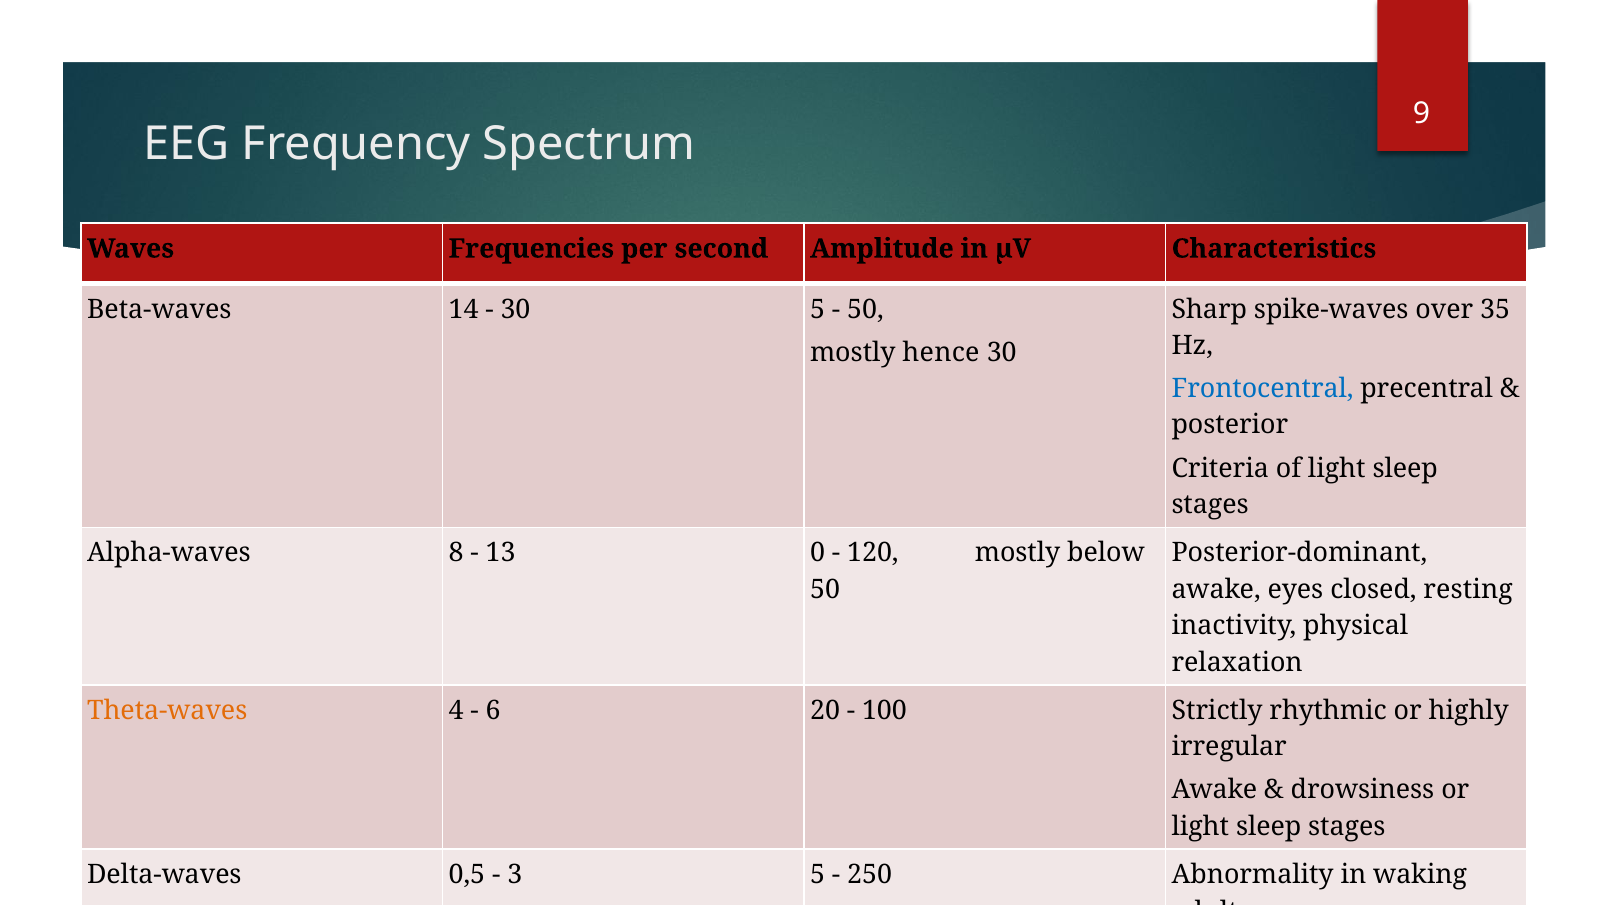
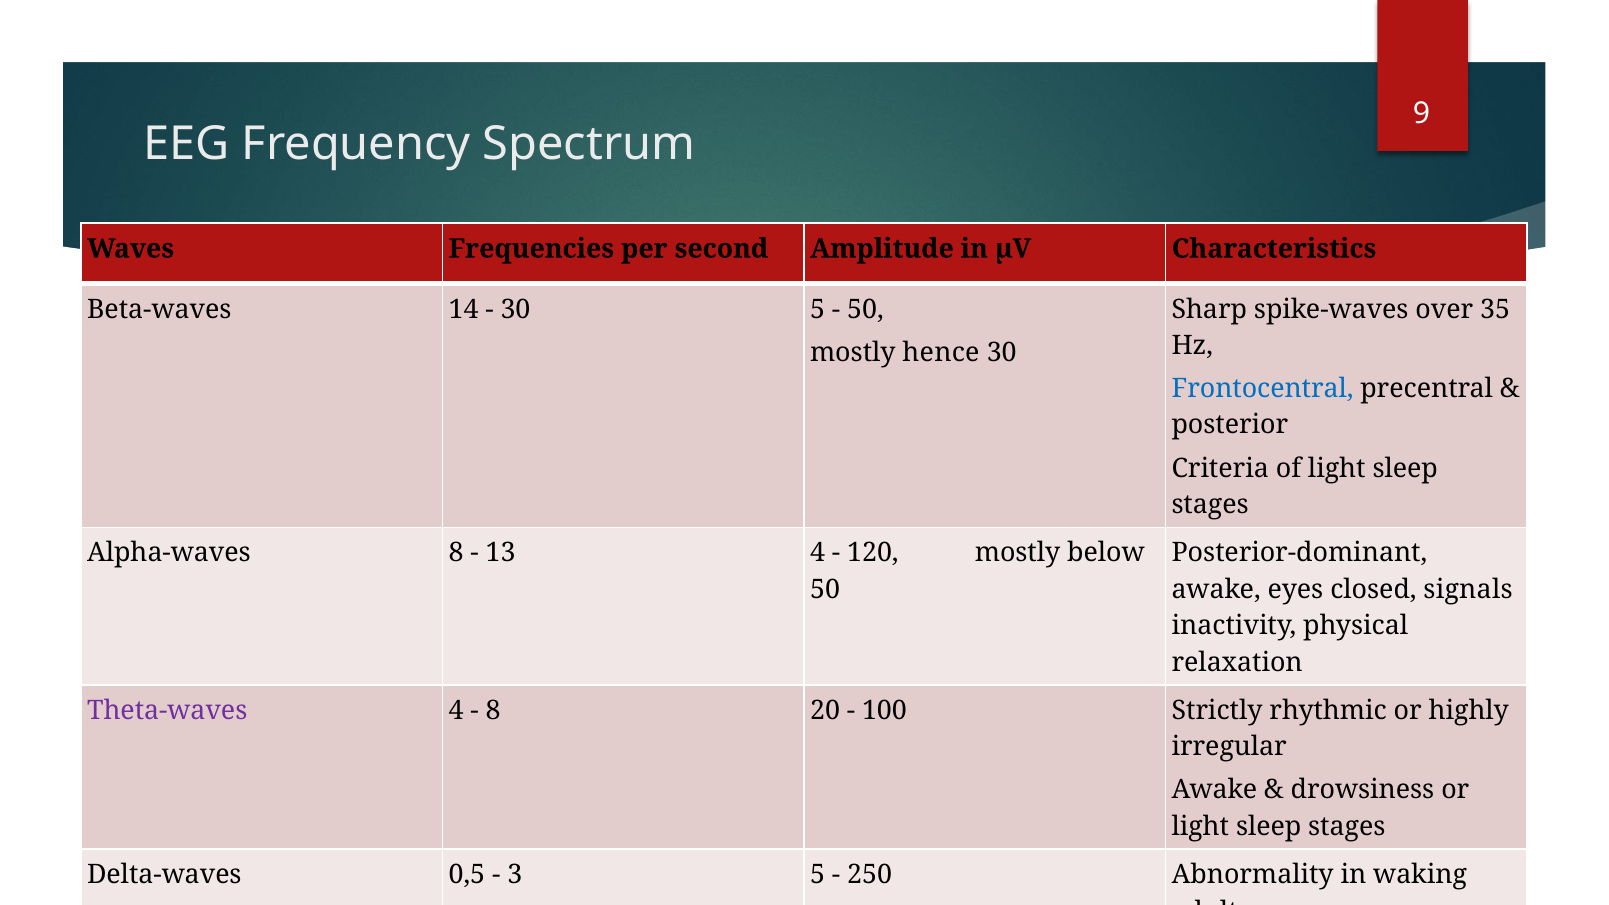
13 0: 0 -> 4 (818, 553)
resting: resting -> signals (1468, 589)
Theta-waves colour: orange -> purple (167, 711)
6: 6 -> 8 (493, 711)
